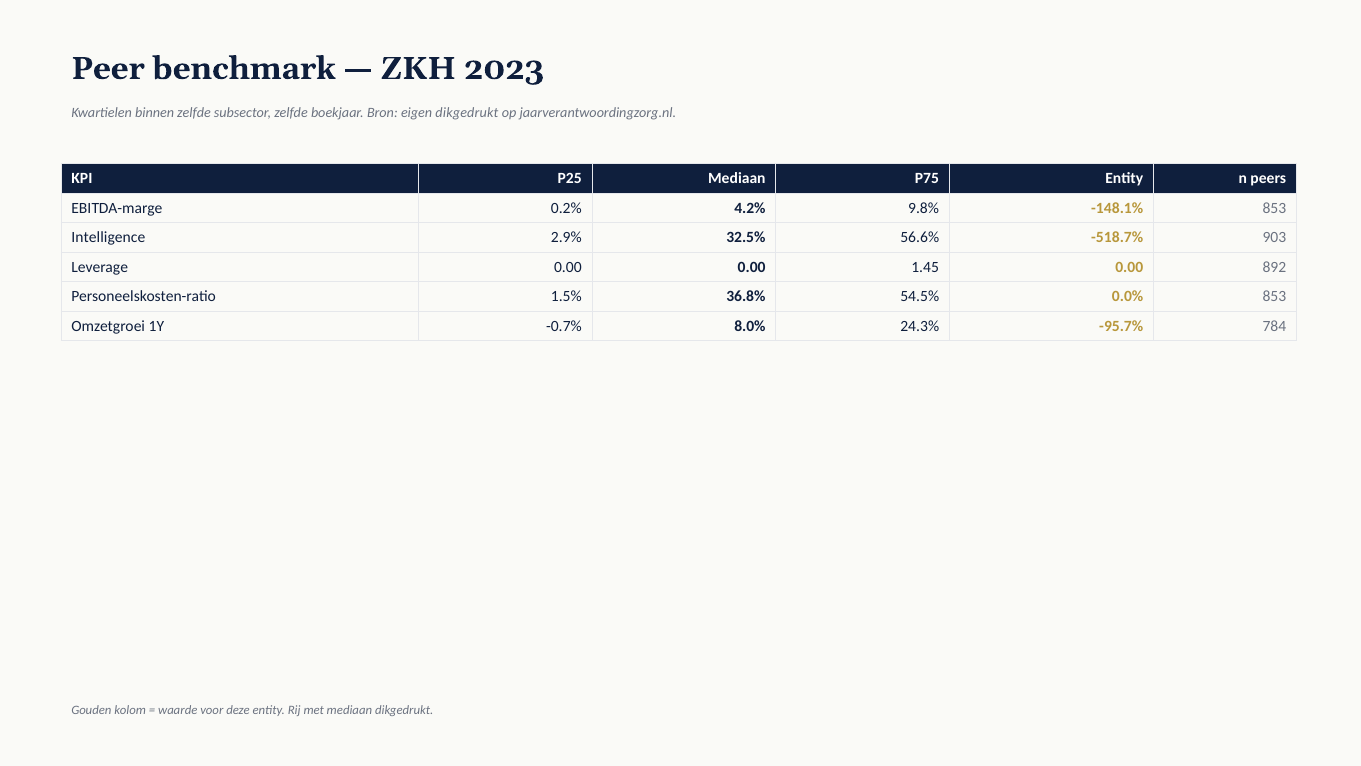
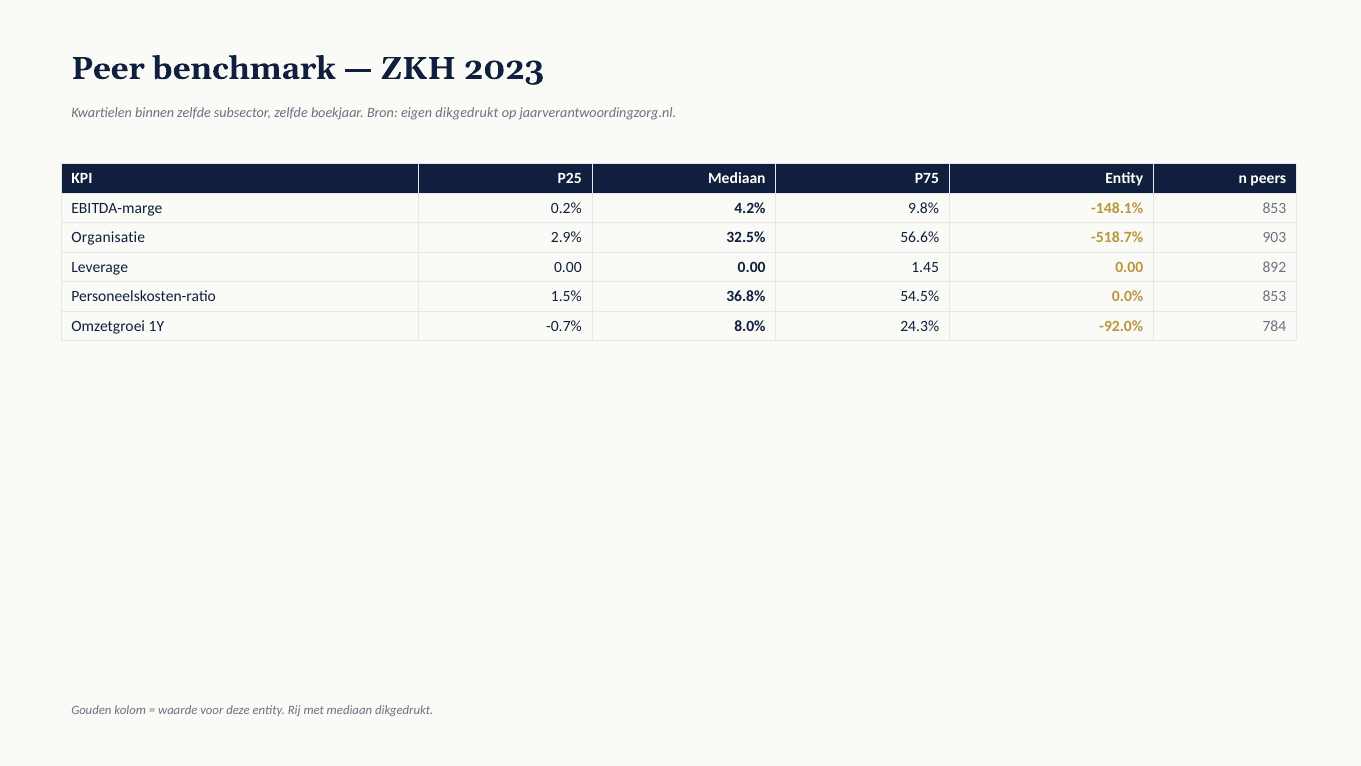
Intelligence: Intelligence -> Organisatie (108, 237)
-95.7%: -95.7% -> -92.0% (1121, 326)
